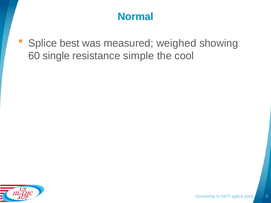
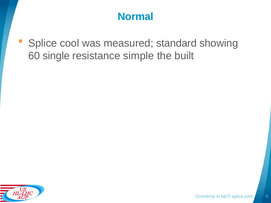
best: best -> cool (69, 43)
weighed: weighed -> standard (176, 43)
cool: cool -> built (184, 56)
